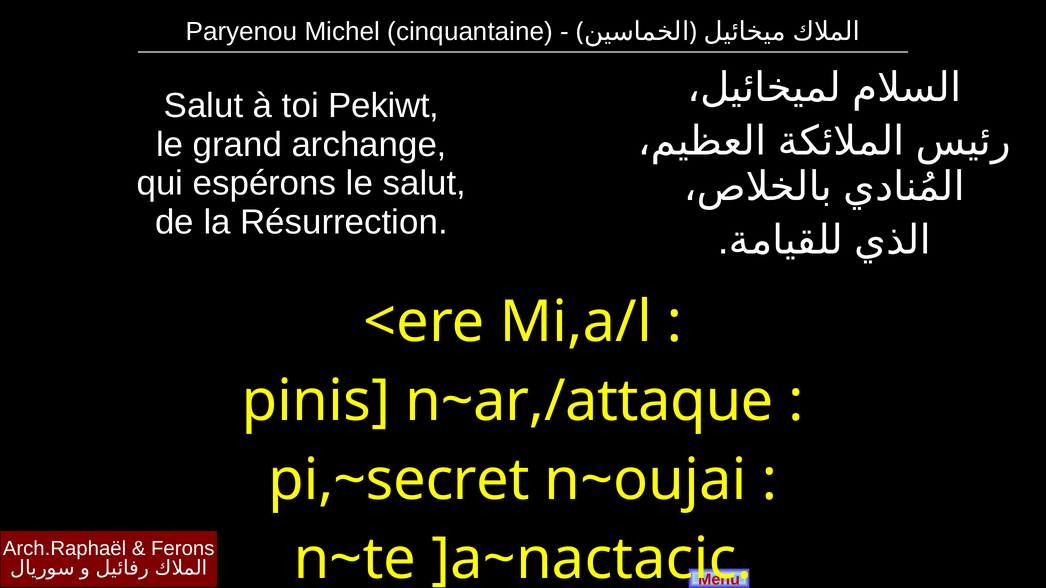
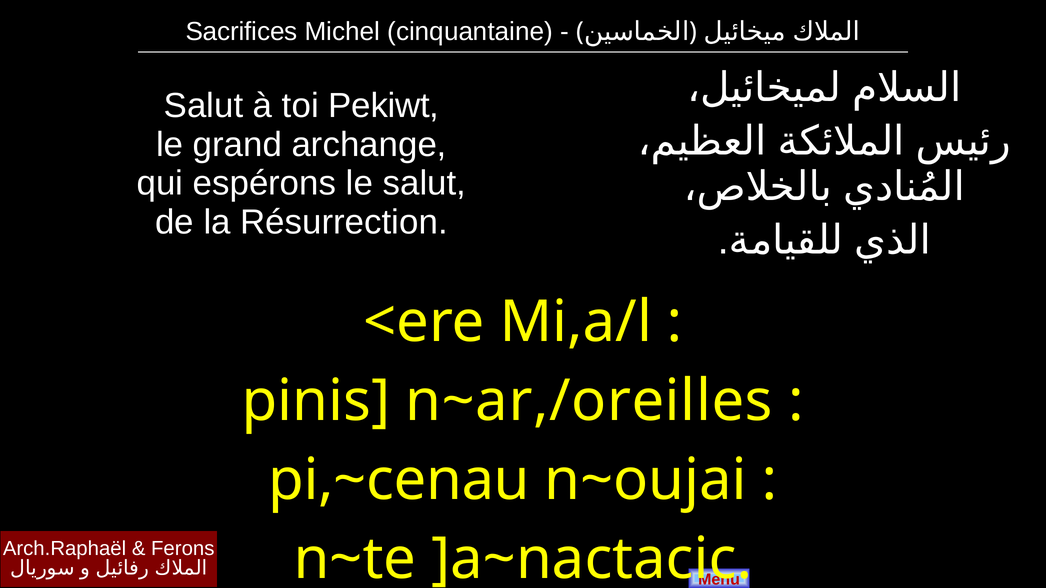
Paryenou: Paryenou -> Sacrifices (242, 32)
n~ar,/attaque: n~ar,/attaque -> n~ar,/oreilles (589, 401)
pi,~secret: pi,~secret -> pi,~cenau (399, 480)
